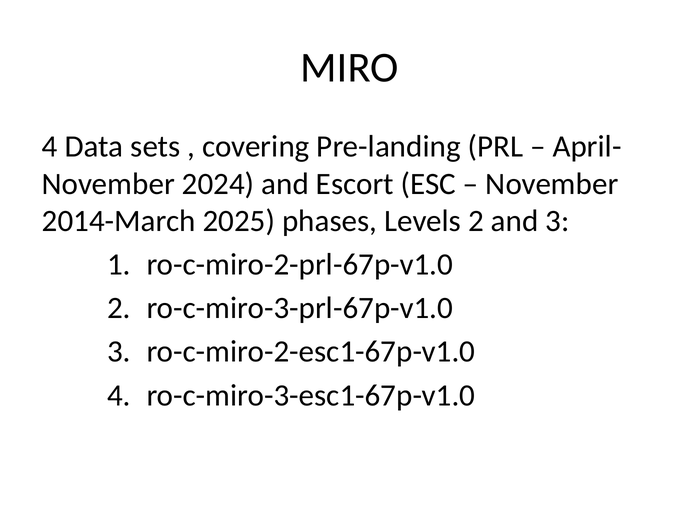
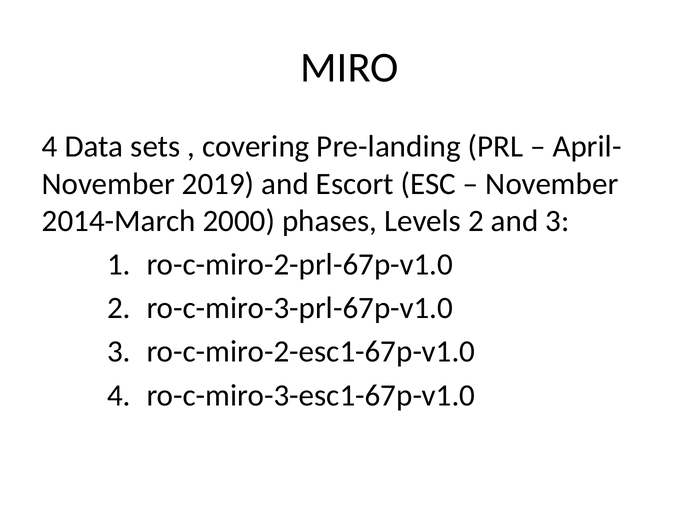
2024: 2024 -> 2019 (218, 184)
2025: 2025 -> 2000 (239, 221)
